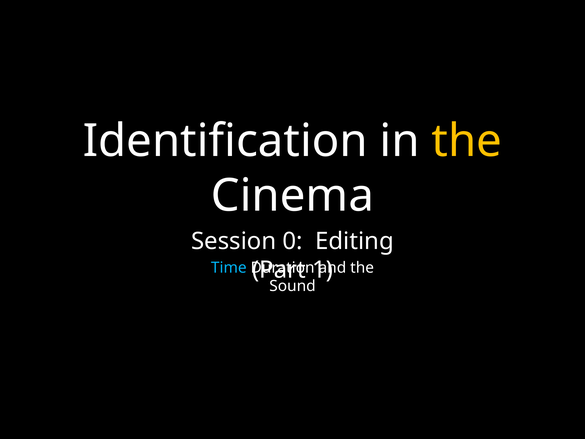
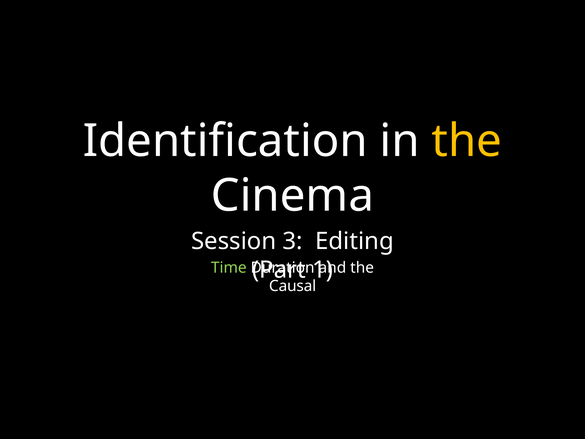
0: 0 -> 3 (293, 241)
Time colour: light blue -> light green (229, 267)
Sound: Sound -> Causal (293, 286)
